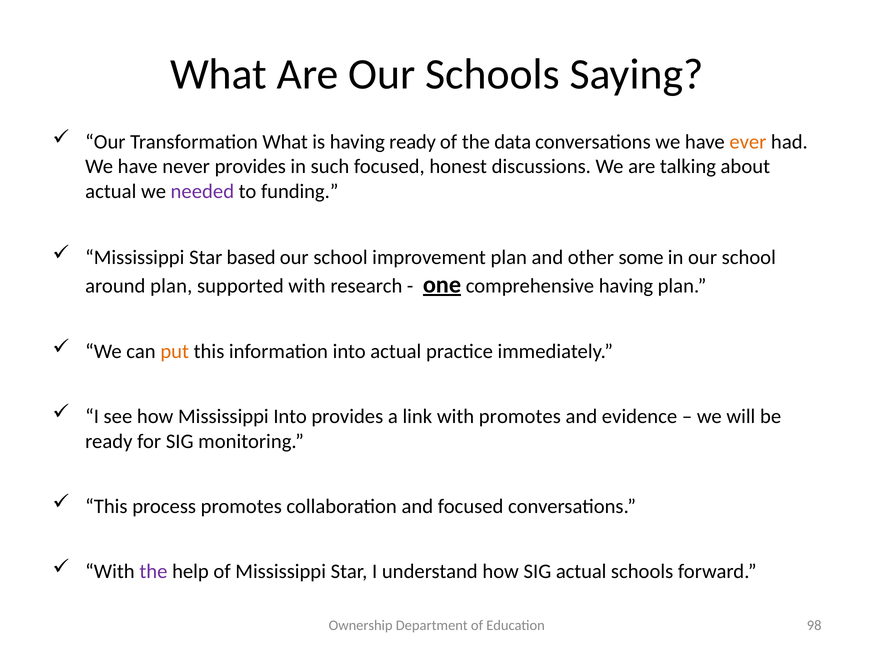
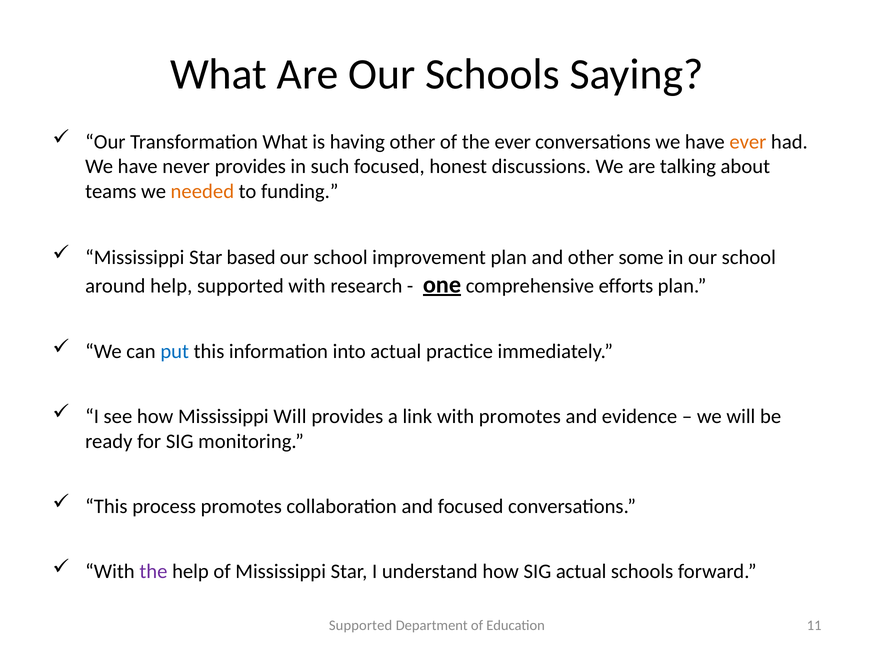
having ready: ready -> other (412, 142)
the data: data -> ever (513, 142)
actual: actual -> teams (111, 192)
needed colour: purple -> orange (202, 192)
around plan: plan -> help (171, 286)
comprehensive having: having -> efforts (626, 286)
put colour: orange -> blue (175, 352)
Mississippi Into: Into -> Will (290, 417)
Ownership: Ownership -> Supported (361, 626)
98: 98 -> 11 (814, 626)
